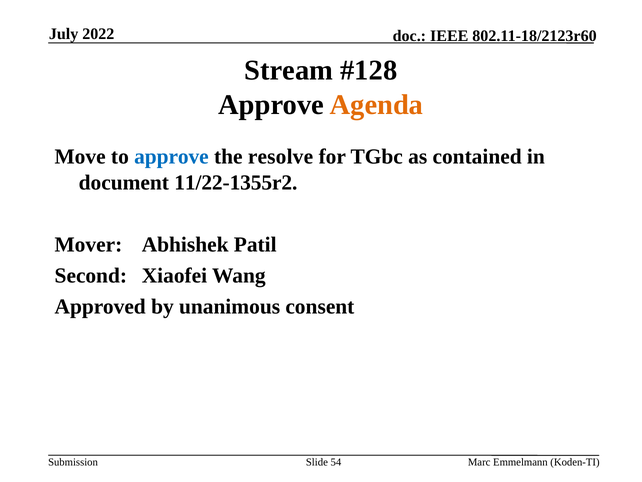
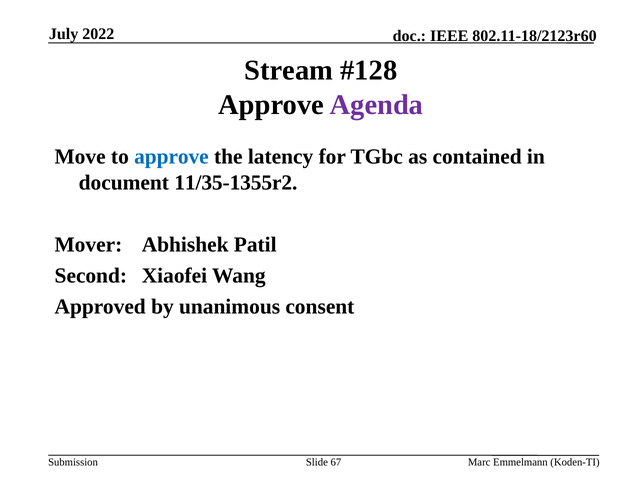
Agenda colour: orange -> purple (377, 105)
resolve: resolve -> latency (281, 157)
11/22-1355r2: 11/22-1355r2 -> 11/35-1355r2 (236, 182)
54: 54 -> 67 (336, 462)
